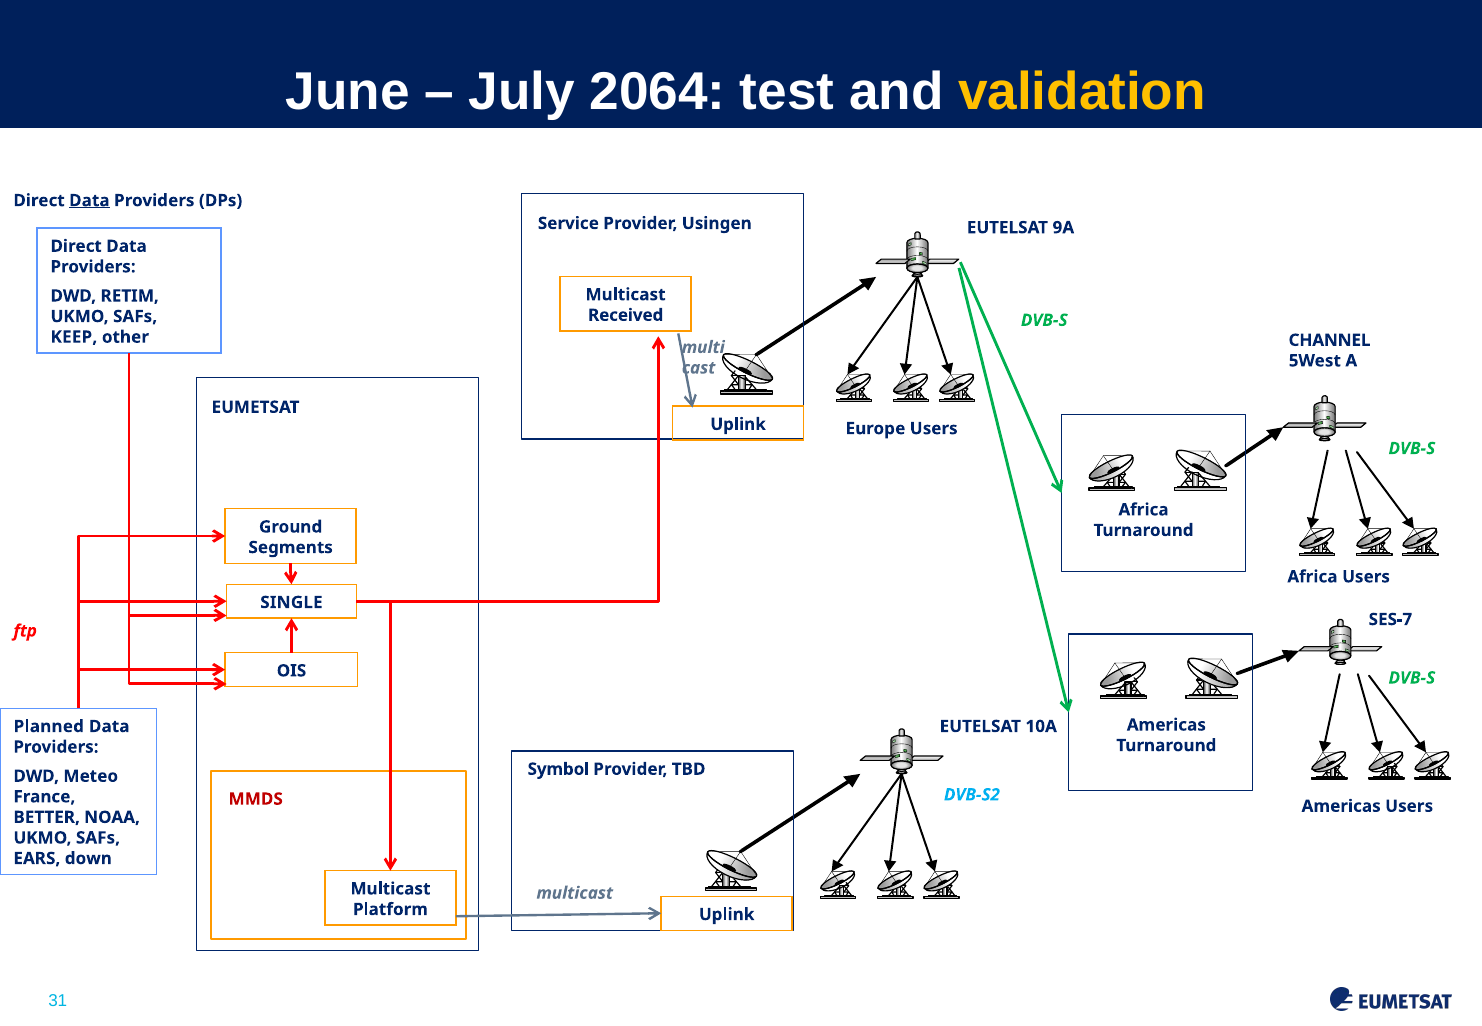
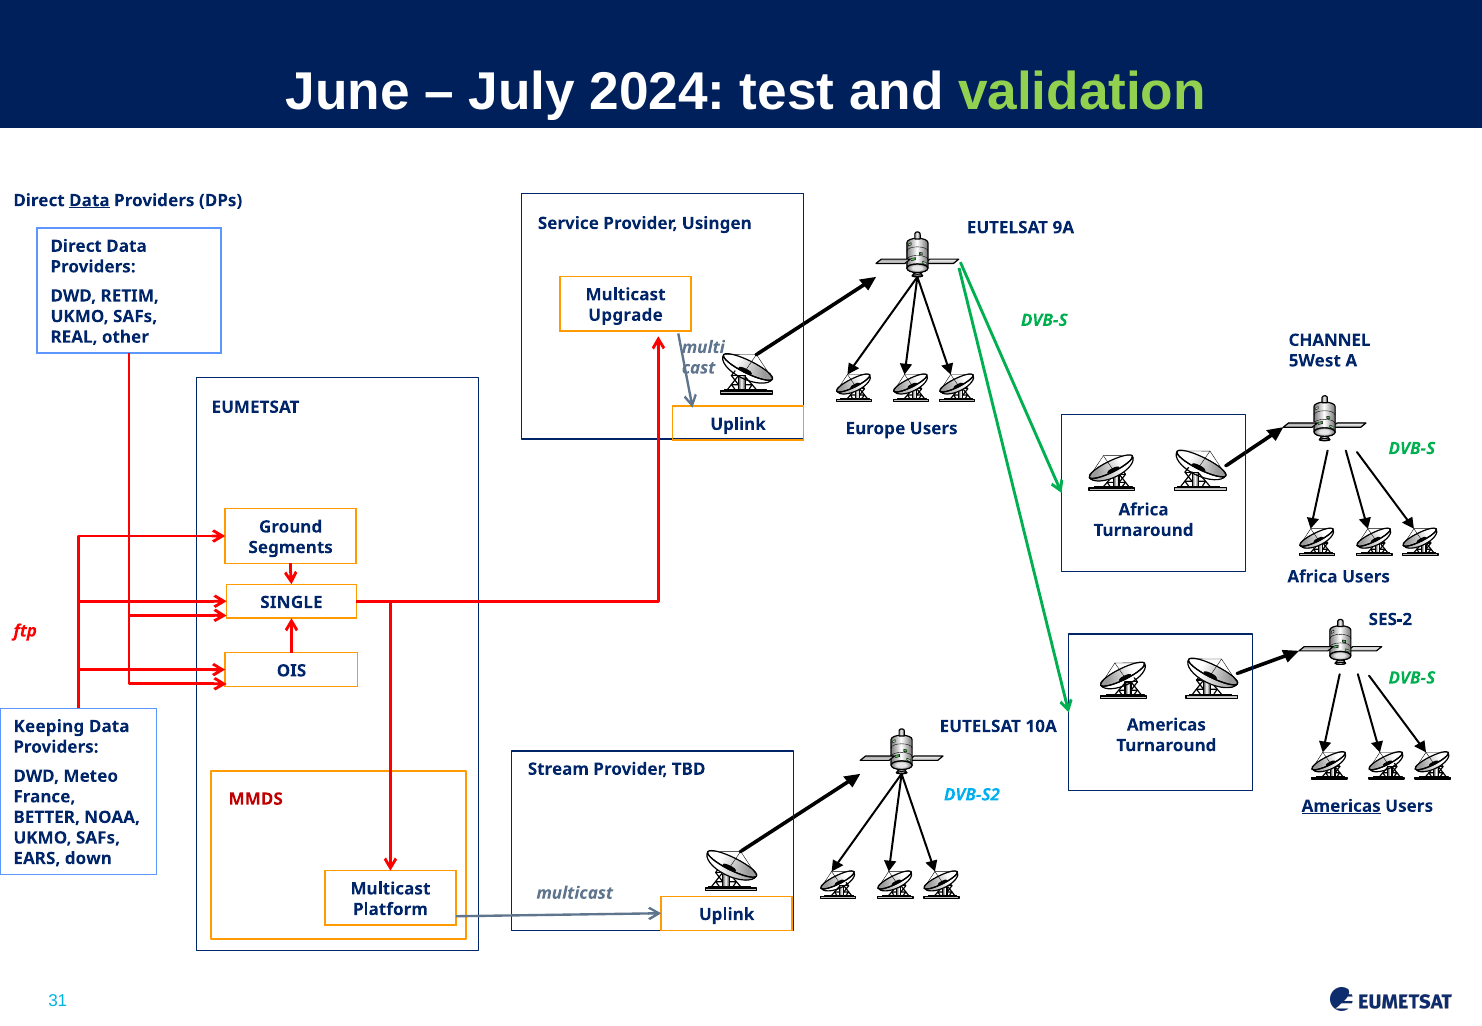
2064: 2064 -> 2024 (657, 92)
validation colour: yellow -> light green (1082, 92)
Received: Received -> Upgrade (625, 315)
KEEP: KEEP -> REAL (74, 337)
SES-7: SES-7 -> SES-2 (1390, 619)
Planned: Planned -> Keeping (49, 726)
Symbol: Symbol -> Stream (558, 769)
Americas underline: none -> present (1341, 806)
